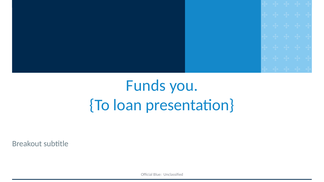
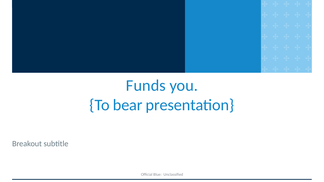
loan: loan -> bear (128, 105)
